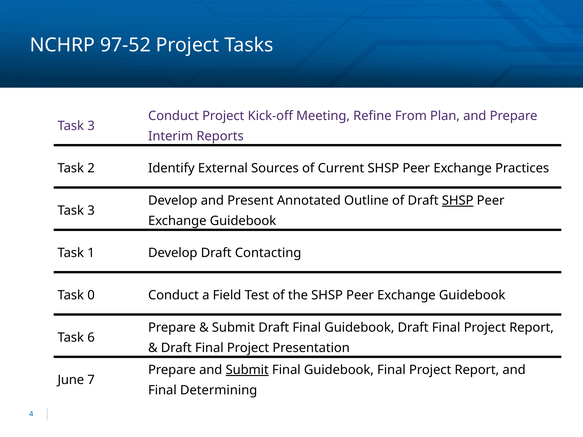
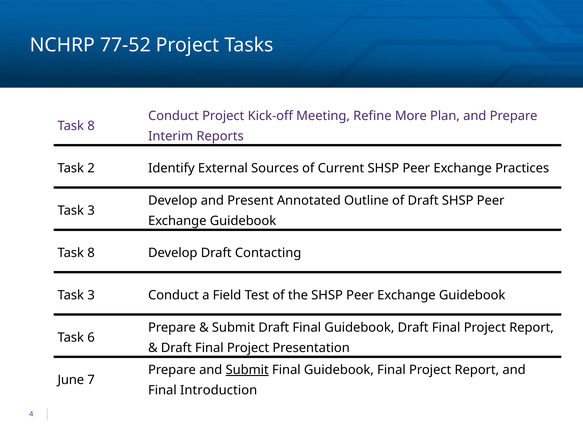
97-52: 97-52 -> 77-52 (125, 45)
From: From -> More (411, 116)
3: 3 -> 8 (91, 126)
SHSP underline: present -> none (458, 201)
1: 1 -> 8 (91, 253)
0: 0 -> 3 (91, 296)
Determining: Determining -> Introduction (219, 390)
